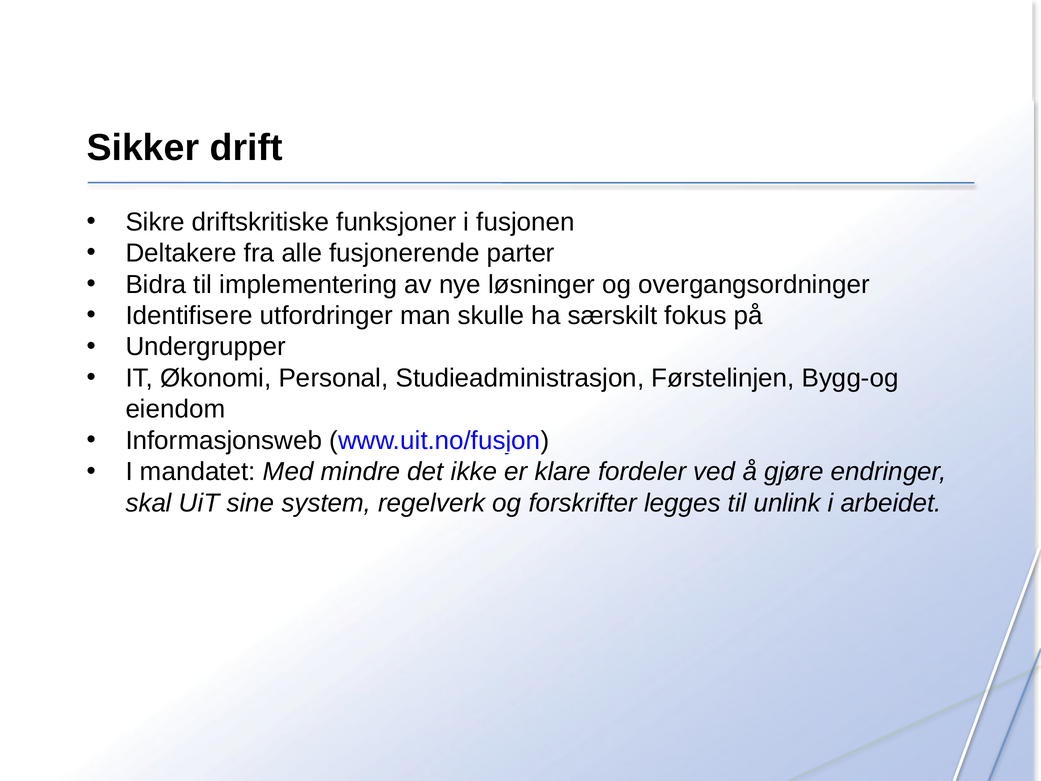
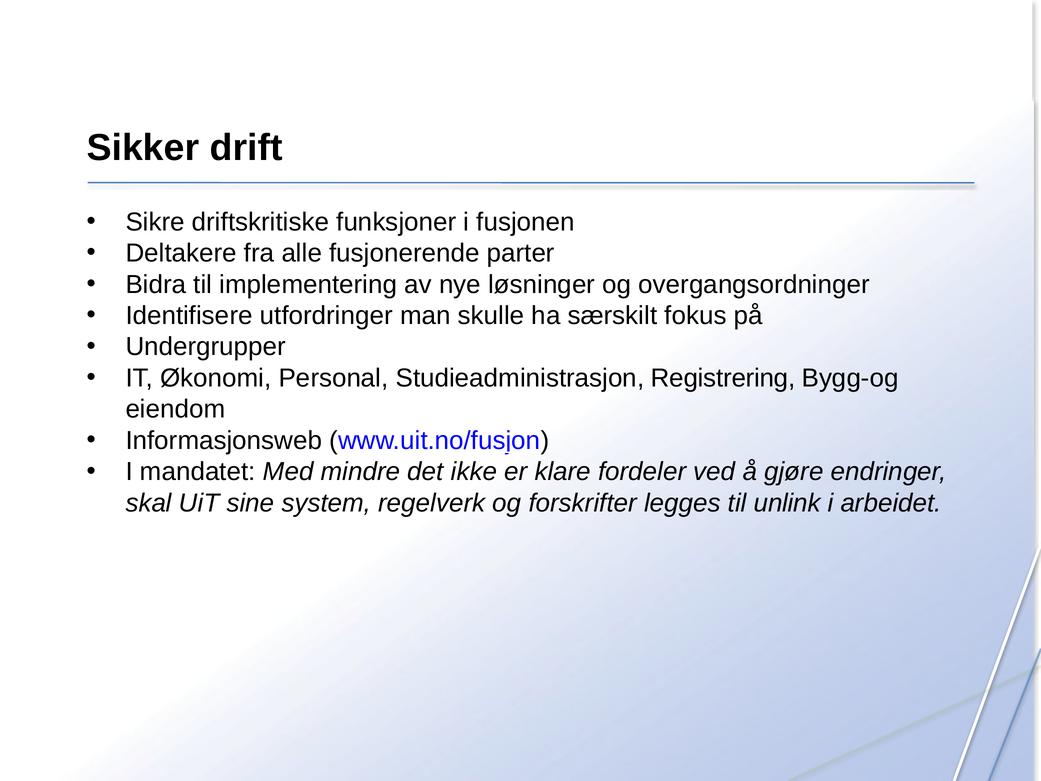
Førstelinjen: Førstelinjen -> Registrering (723, 378)
